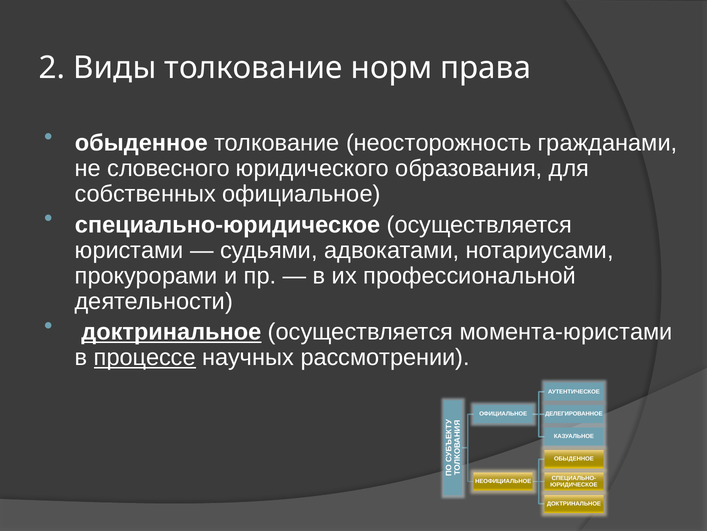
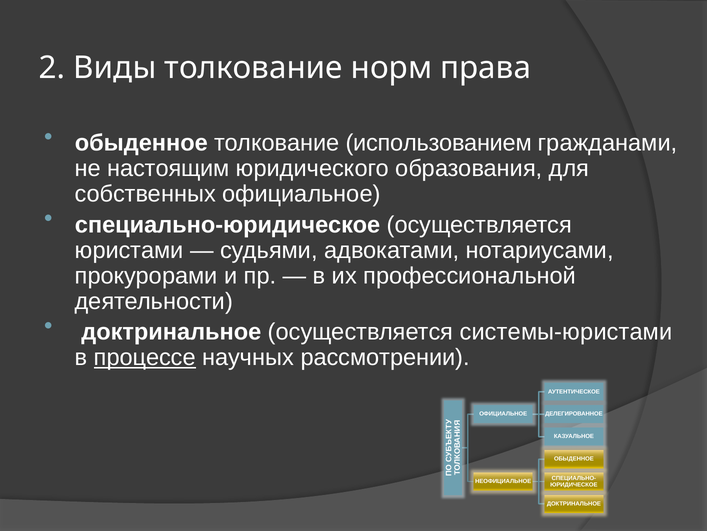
неосторожность: неосторожность -> использованием (439, 143)
словесного: словесного -> настоящим (169, 168)
доктринальное underline: present -> none (171, 332)
момента-юристами: момента-юристами -> системы-юристами (566, 332)
